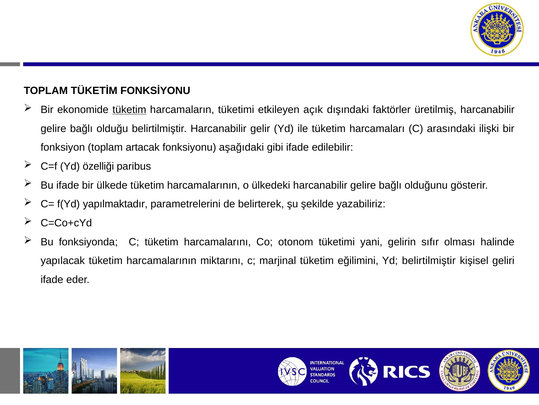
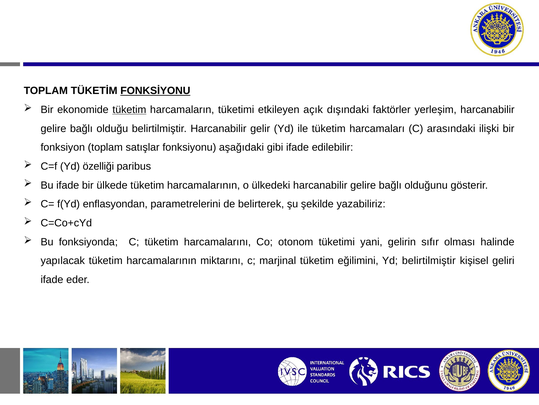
FONKSİYONU underline: none -> present (155, 91)
üretilmiş: üretilmiş -> yerleşim (436, 109)
artacak: artacak -> satışlar (143, 147)
yapılmaktadır: yapılmaktadır -> enflasyondan (115, 204)
